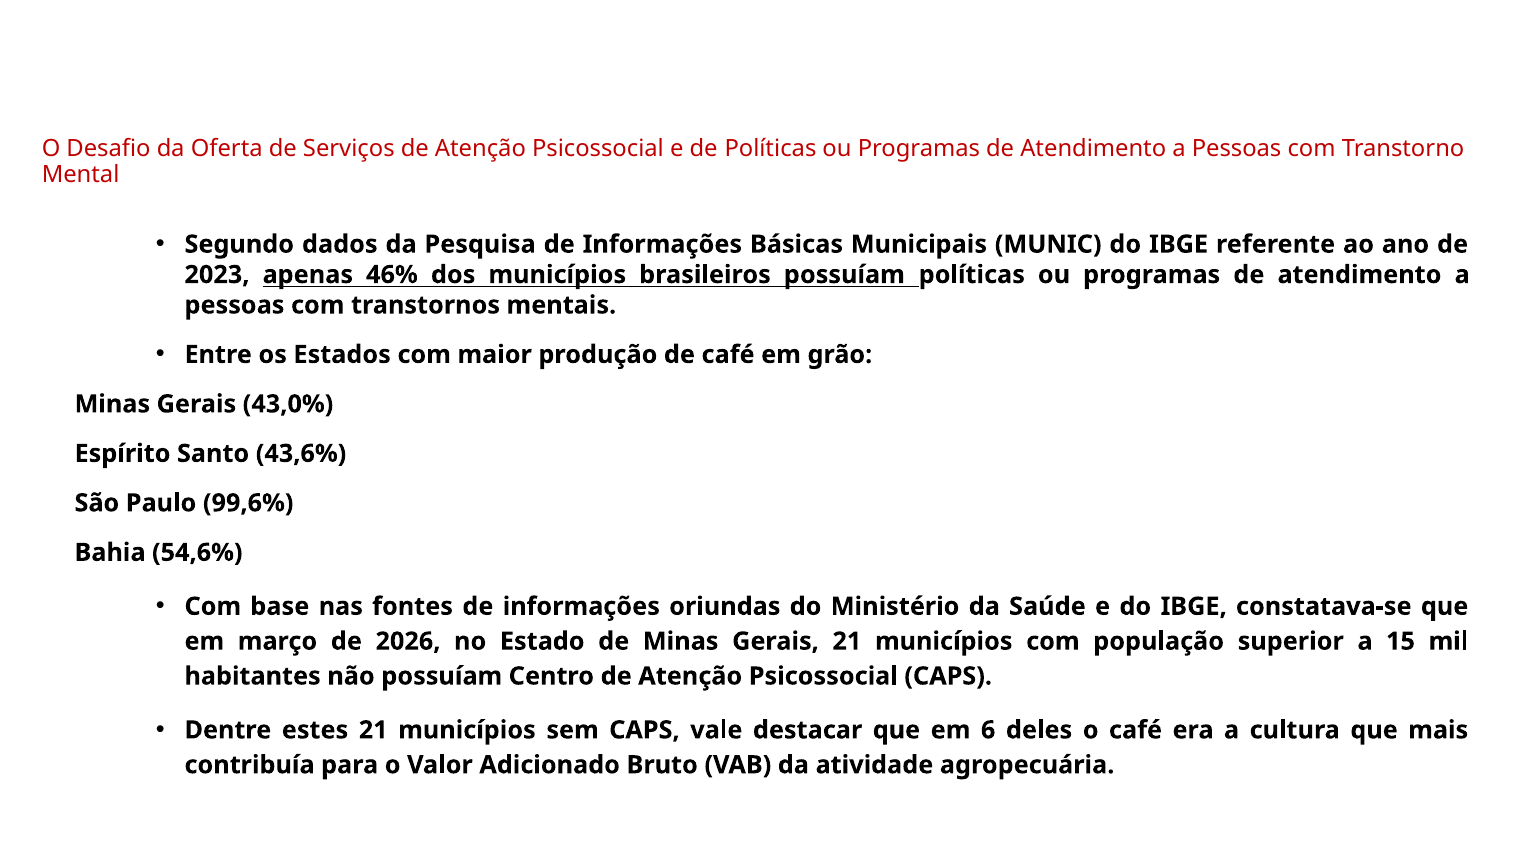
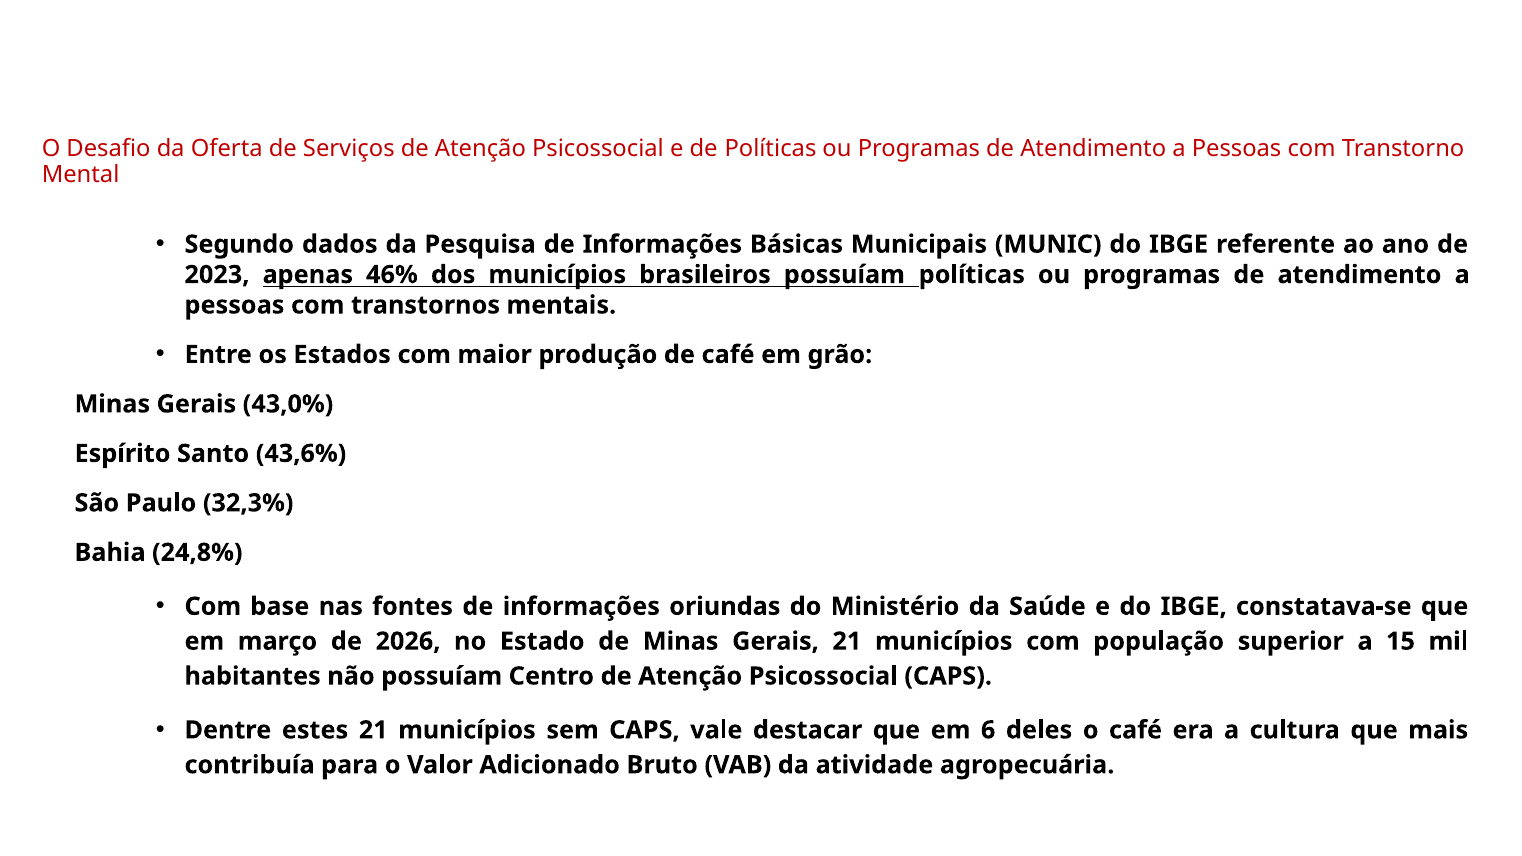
99,6%: 99,6% -> 32,3% (248, 503)
54,6%: 54,6% -> 24,8% (197, 553)
